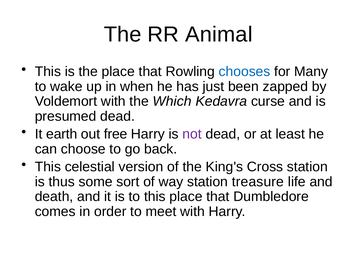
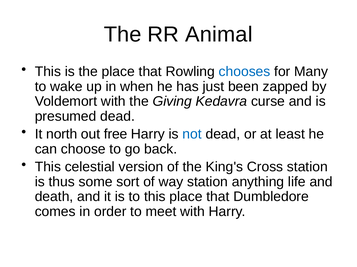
Which: Which -> Giving (172, 102)
earth: earth -> north (62, 134)
not colour: purple -> blue (192, 134)
treasure: treasure -> anything (258, 182)
